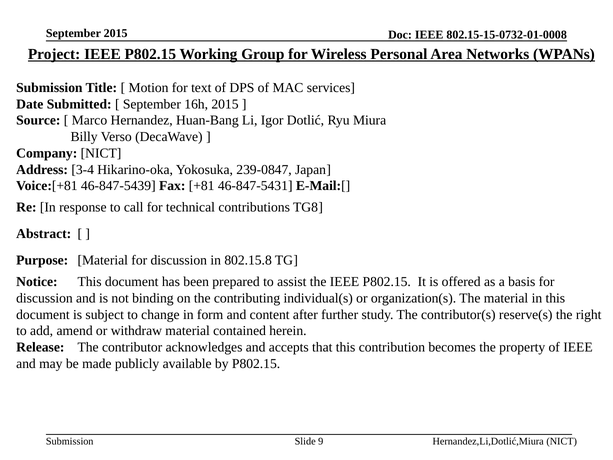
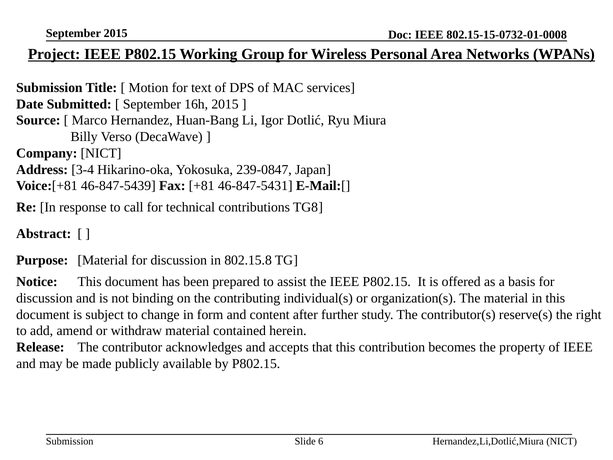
9: 9 -> 6 (321, 441)
